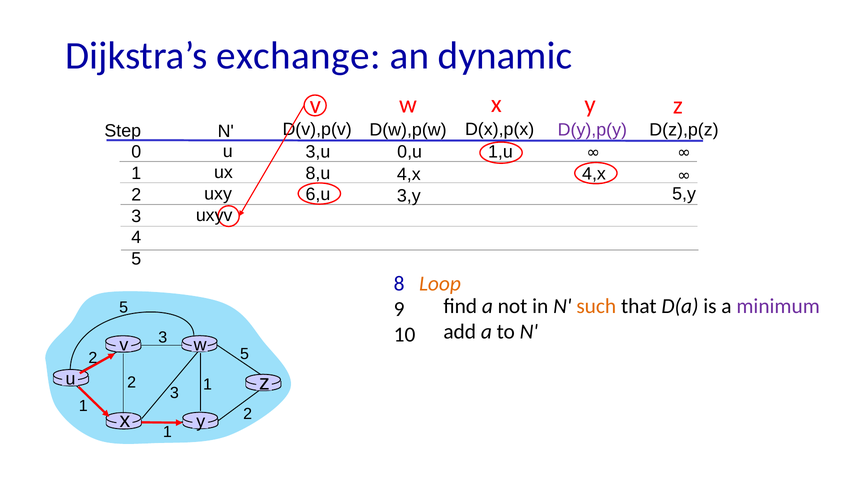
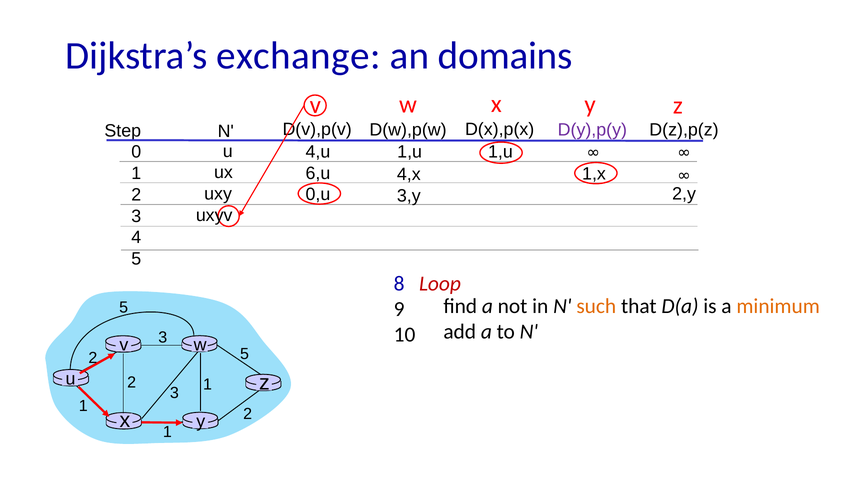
dynamic: dynamic -> domains (505, 56)
0,u: 0,u -> 1,u (410, 152)
3,u: 3,u -> 4,u (318, 152)
8,u: 8,u -> 6,u (318, 173)
4,x: 4,x -> 1,x (594, 174)
5,y: 5,y -> 2,y (684, 194)
6,u: 6,u -> 0,u (318, 195)
Loop colour: orange -> red (440, 283)
minimum colour: purple -> orange (778, 306)
